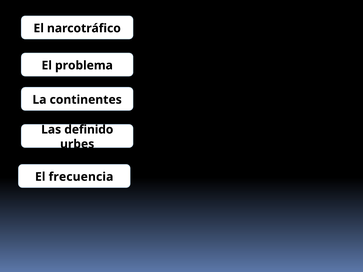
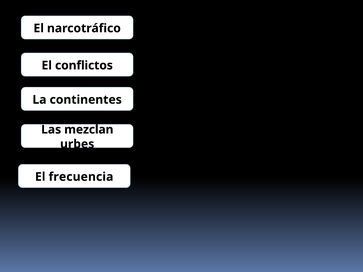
problema: problema -> conflictos (84, 65)
definido: definido -> mezclan (89, 130)
